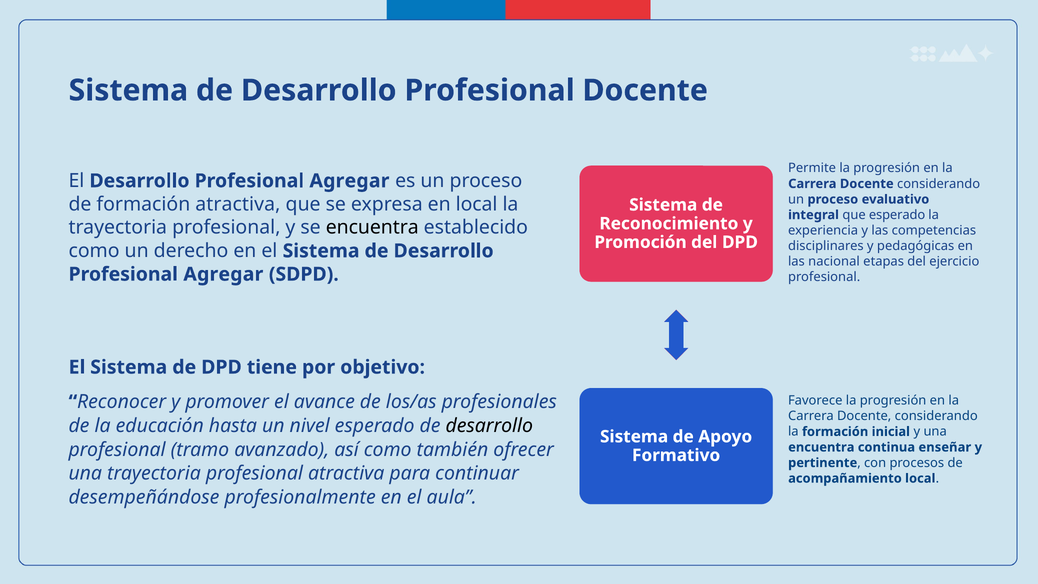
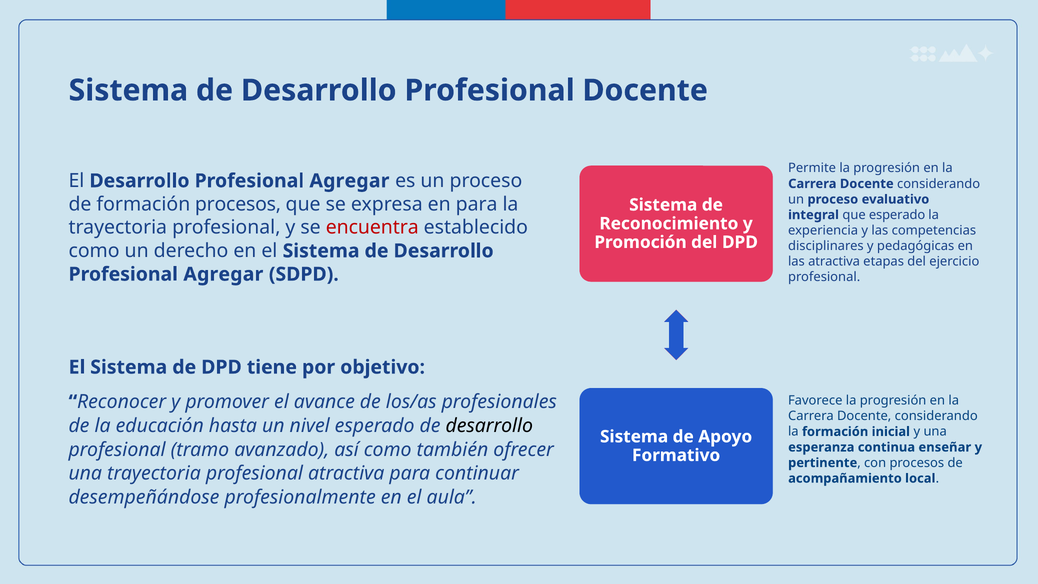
formación atractiva: atractiva -> procesos (238, 204)
en local: local -> para (477, 204)
encuentra colour: black -> red (372, 228)
las nacional: nacional -> atractiva (834, 262)
encuentra: encuentra -> esperanza (821, 447)
